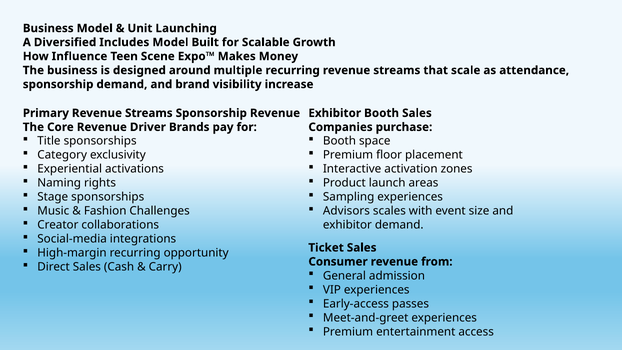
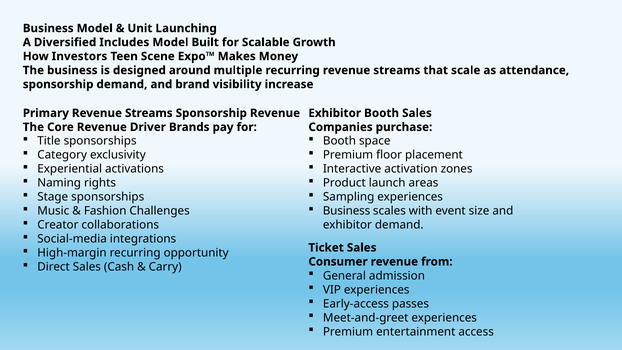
Influence: Influence -> Investors (79, 56)
Advisors: Advisors -> Business (347, 211)
